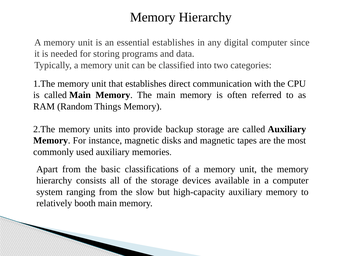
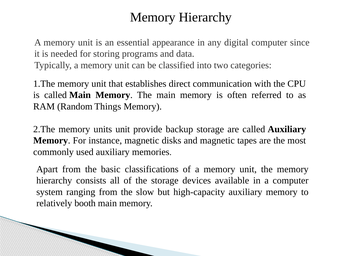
essential establishes: establishes -> appearance (173, 42)
units into: into -> unit (123, 129)
